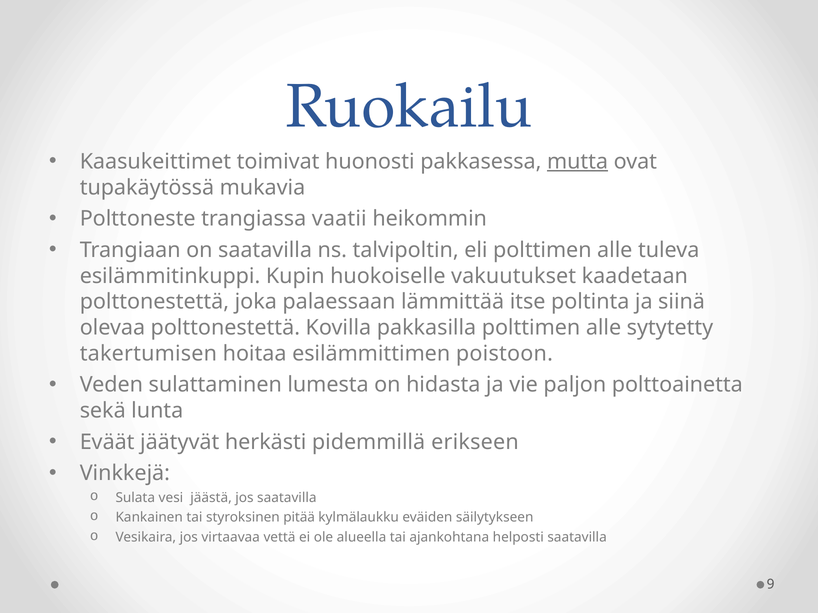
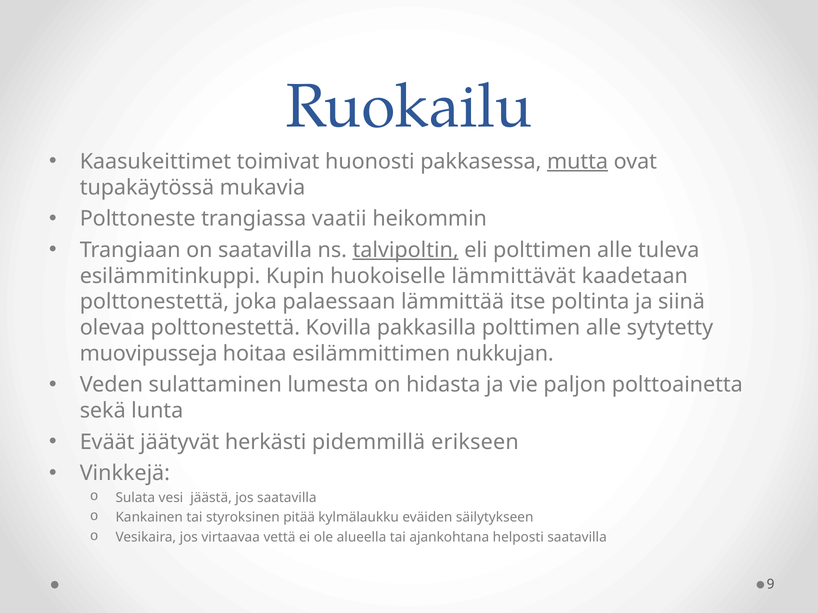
talvipoltin underline: none -> present (406, 250)
vakuutukset: vakuutukset -> lämmittävät (514, 276)
takertumisen: takertumisen -> muovipusseja (149, 354)
poistoon: poistoon -> nukkujan (505, 354)
